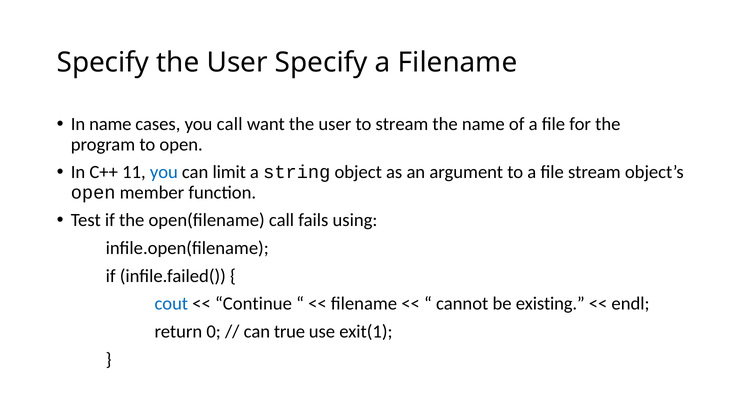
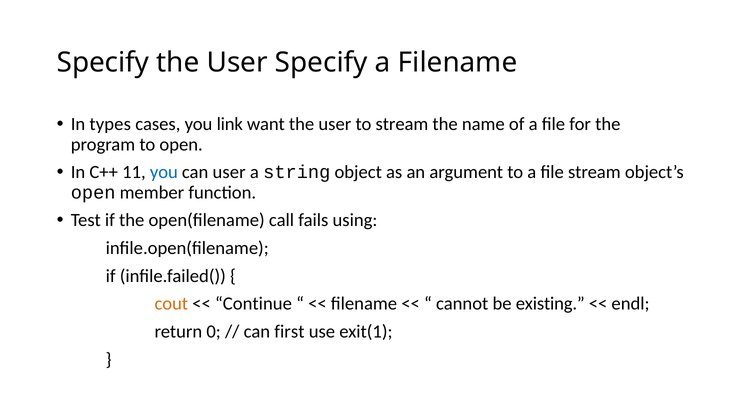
In name: name -> types (110, 124)
you call: call -> link (230, 124)
can limit: limit -> user (229, 172)
cout colour: blue -> orange (171, 304)
true: true -> first (289, 332)
